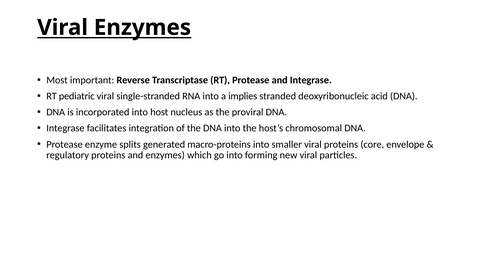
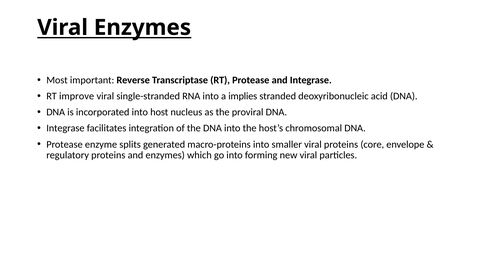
pediatric: pediatric -> improve (77, 96)
